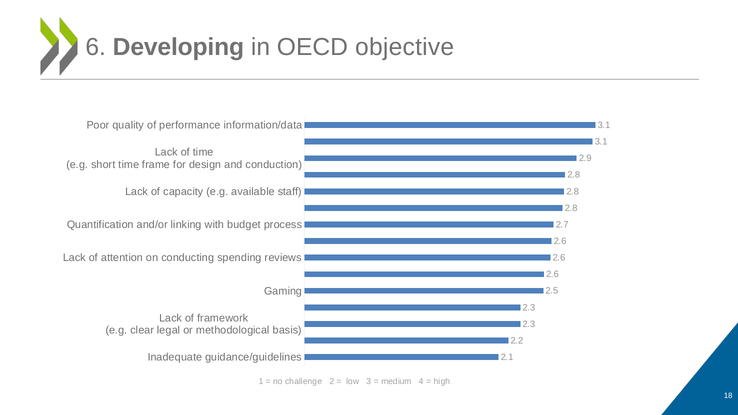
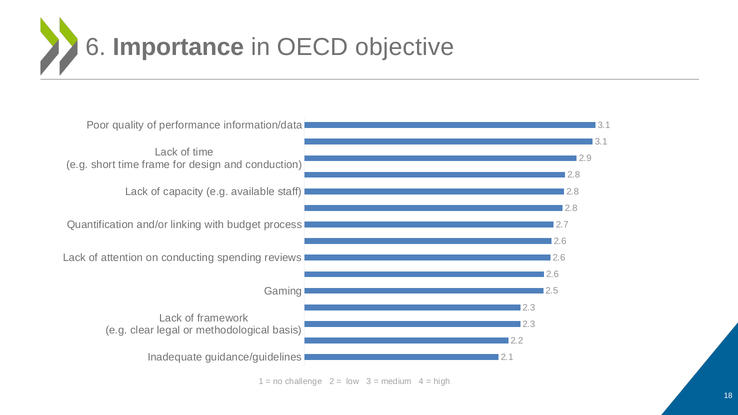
Developing: Developing -> Importance (178, 47)
